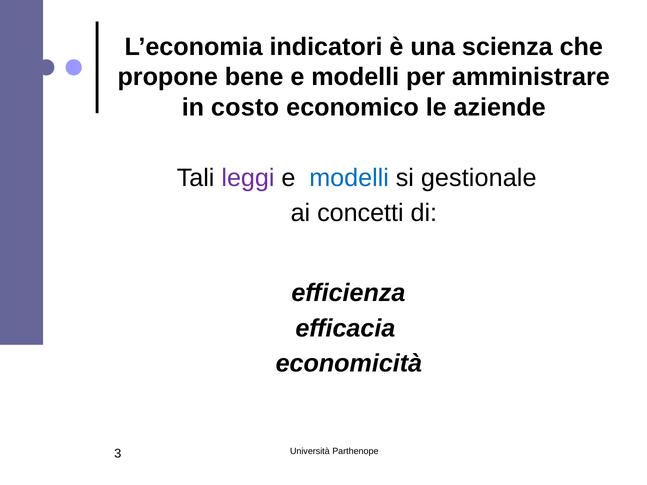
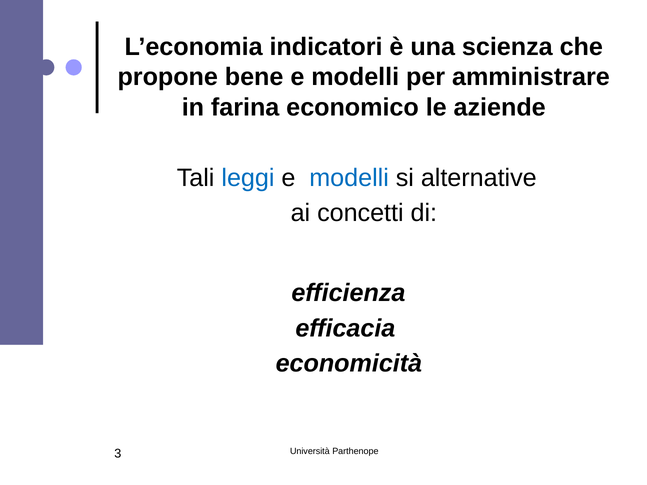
costo: costo -> farina (245, 107)
leggi colour: purple -> blue (248, 178)
gestionale: gestionale -> alternative (479, 178)
